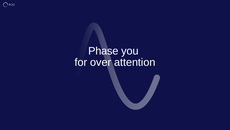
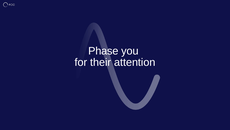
over: over -> their (101, 62)
